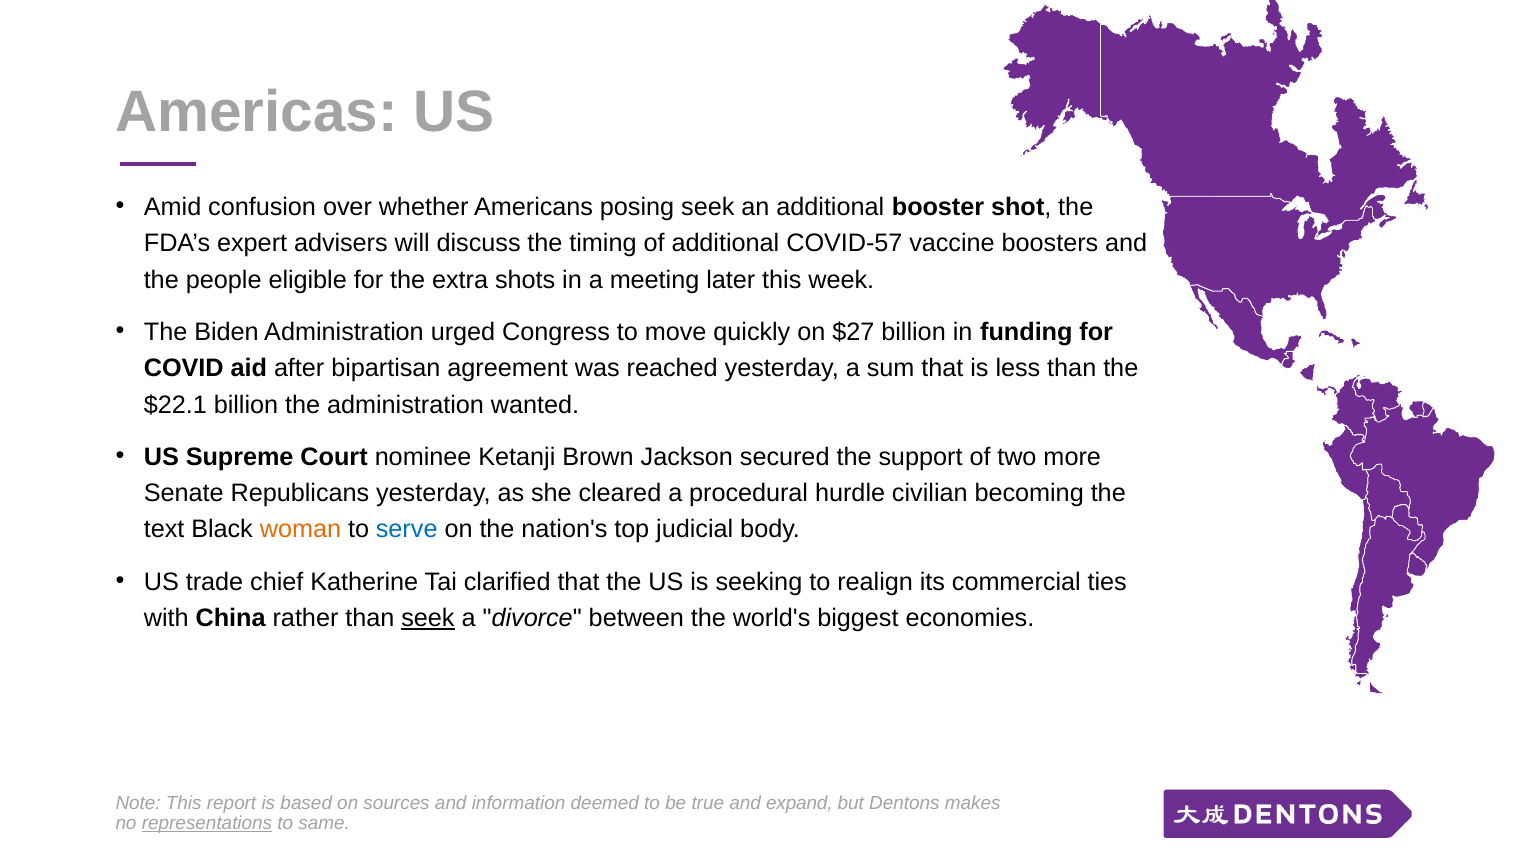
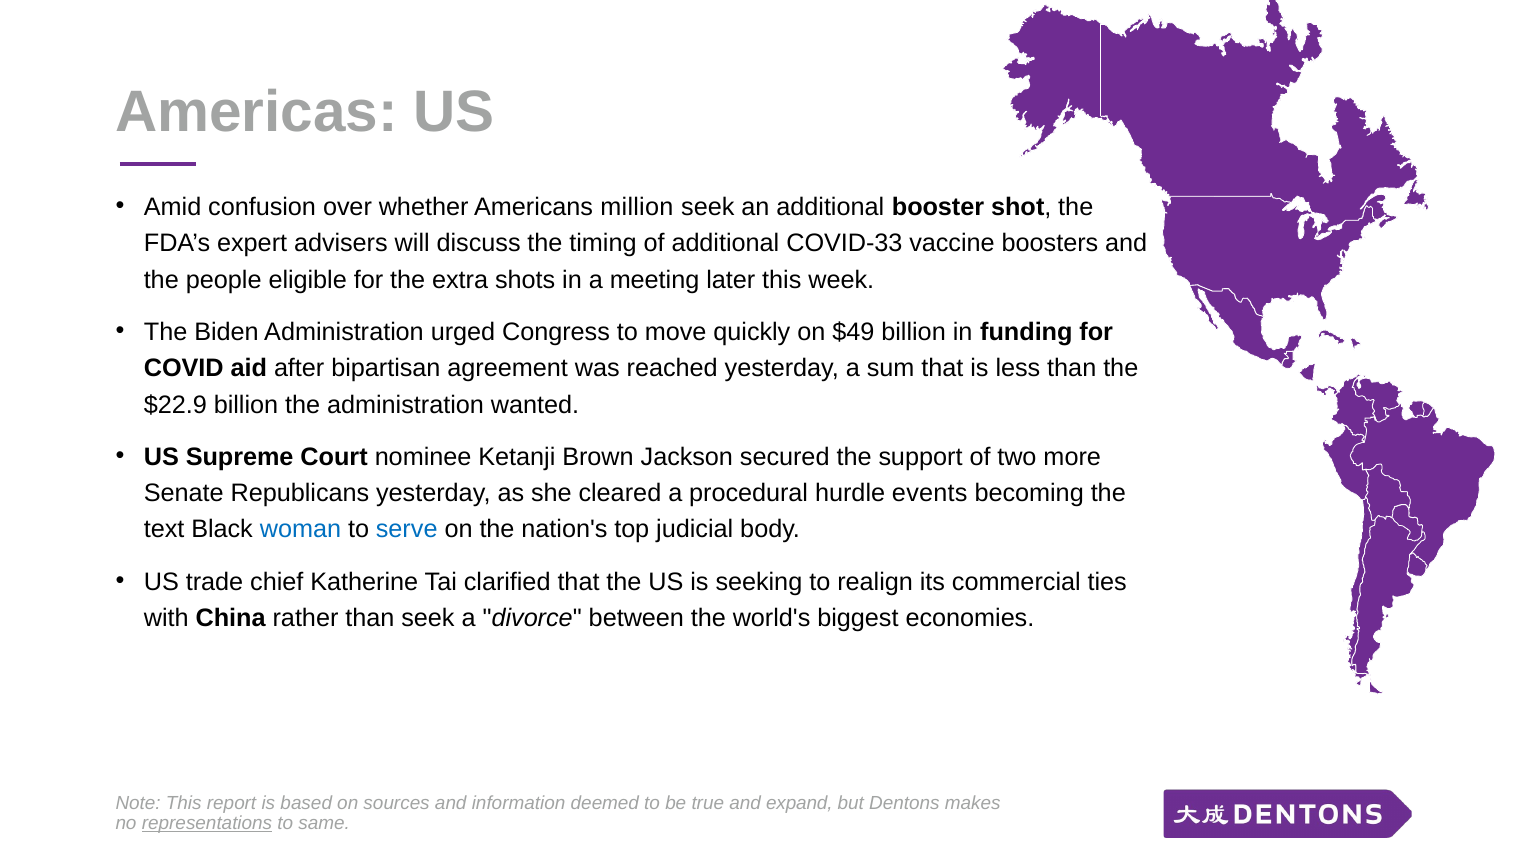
posing: posing -> million (637, 207)
COVID-57: COVID-57 -> COVID-33 (844, 243)
$27: $27 -> $49 (853, 332)
$22.1: $22.1 -> $22.9 (175, 405)
civilian: civilian -> events (930, 493)
woman colour: orange -> blue (300, 529)
seek underline: present -> none (428, 618)
